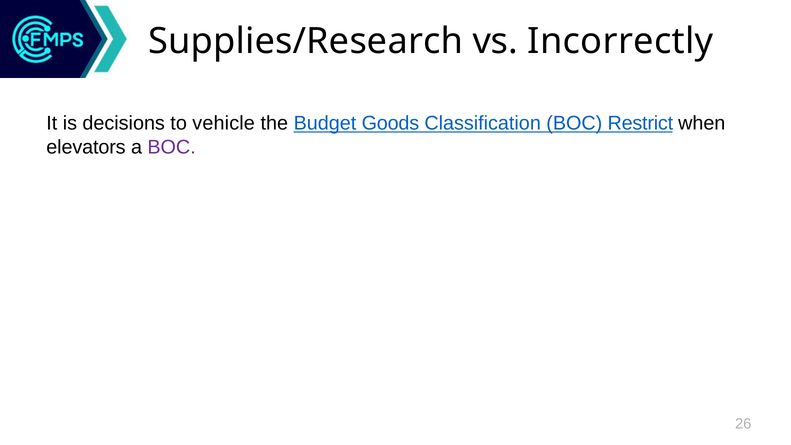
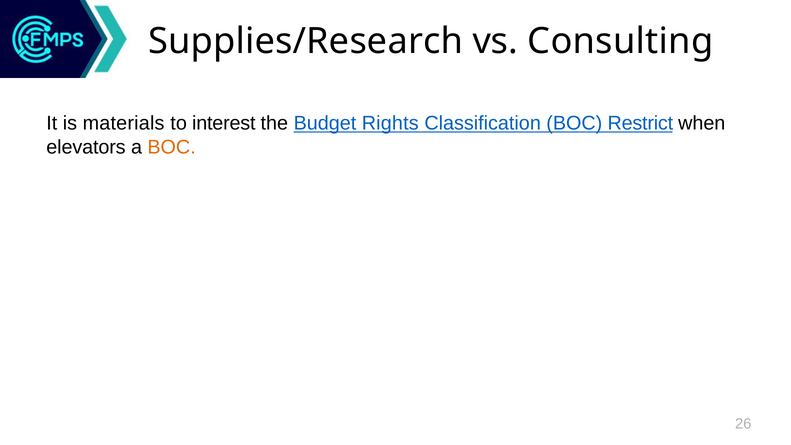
Incorrectly: Incorrectly -> Consulting (620, 41)
decisions: decisions -> materials (124, 123)
vehicle: vehicle -> interest (224, 123)
Goods: Goods -> Rights (390, 123)
BOC colour: purple -> orange (172, 147)
